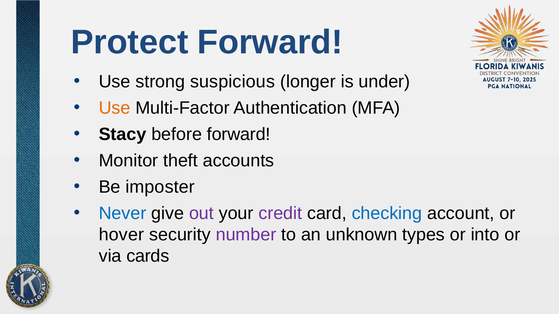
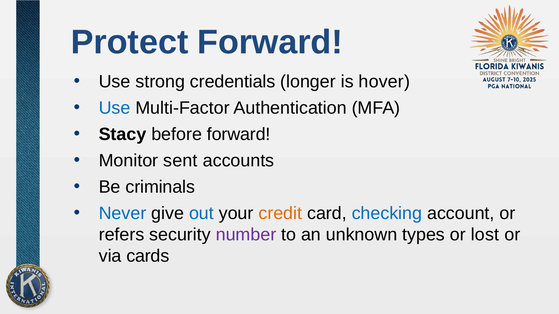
suspicious: suspicious -> credentials (233, 82)
under: under -> hover (384, 82)
Use colour: orange -> blue (115, 108)
theft: theft -> sent (180, 161)
imposter: imposter -> criminals (160, 187)
out colour: purple -> blue (201, 214)
credit colour: purple -> orange (280, 214)
hover: hover -> refers (122, 235)
into: into -> lost (485, 235)
